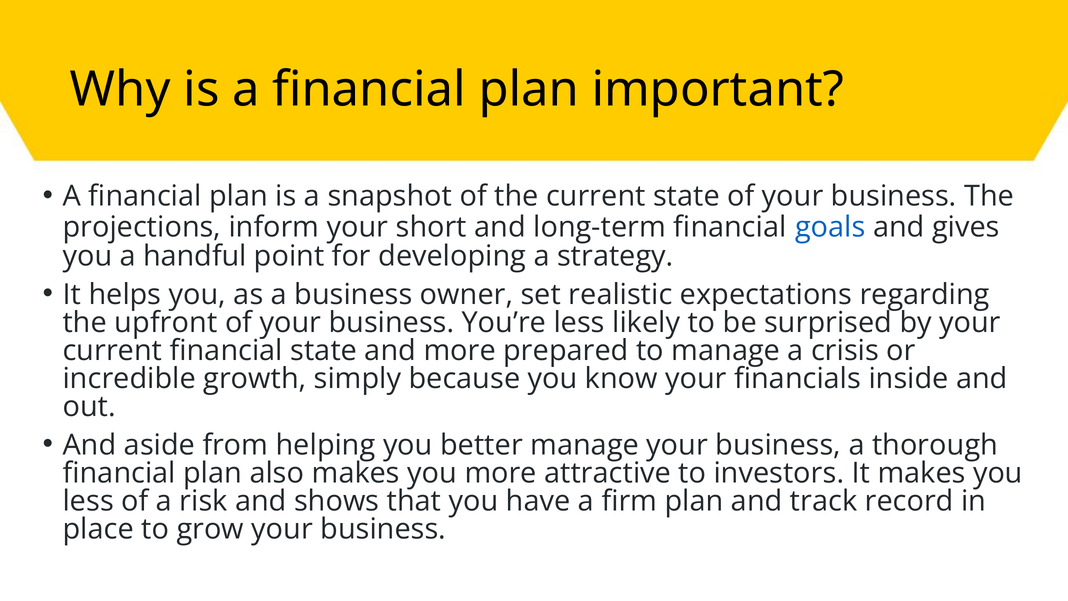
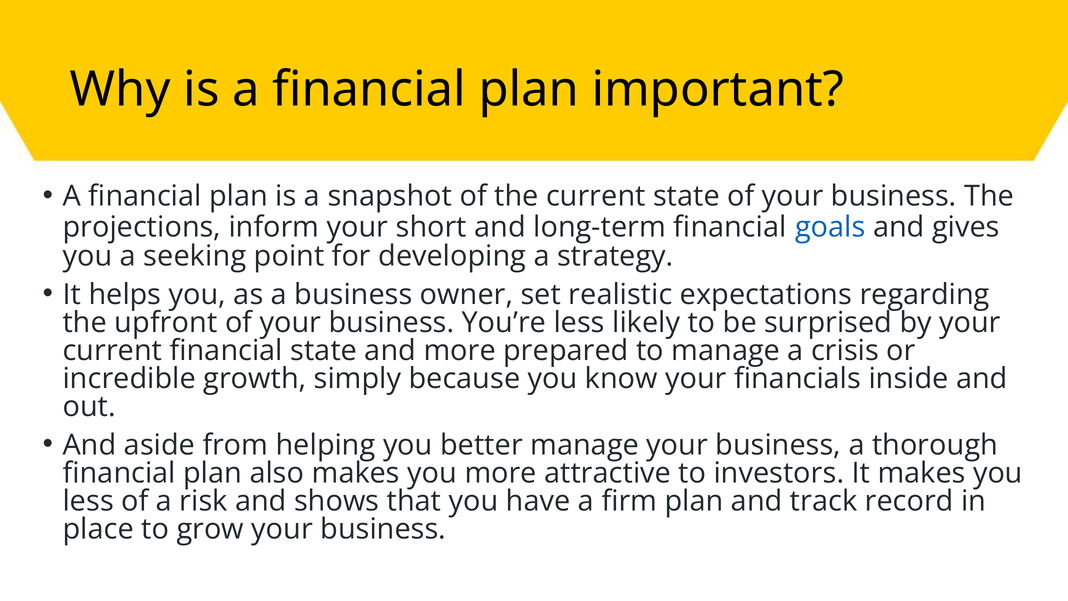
handful: handful -> seeking (195, 256)
